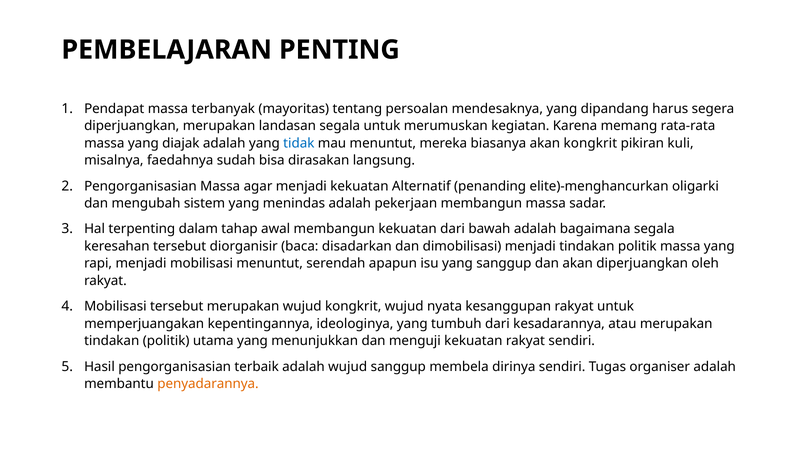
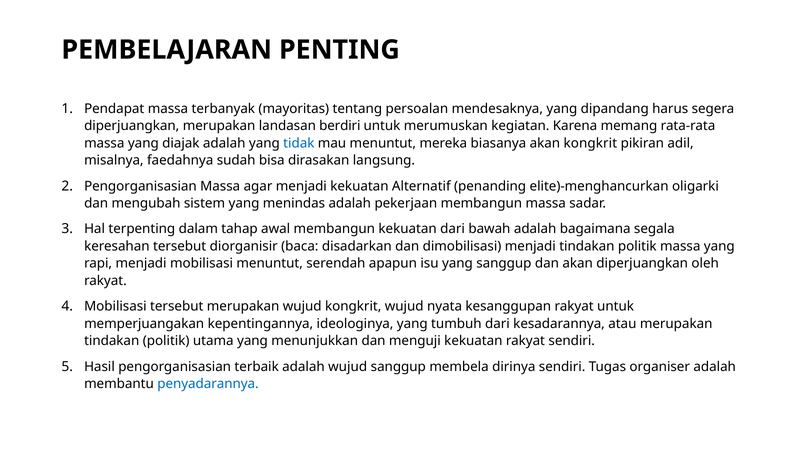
landasan segala: segala -> berdiri (340, 126)
kuli: kuli -> adil (681, 143)
penyadarannya colour: orange -> blue (208, 383)
